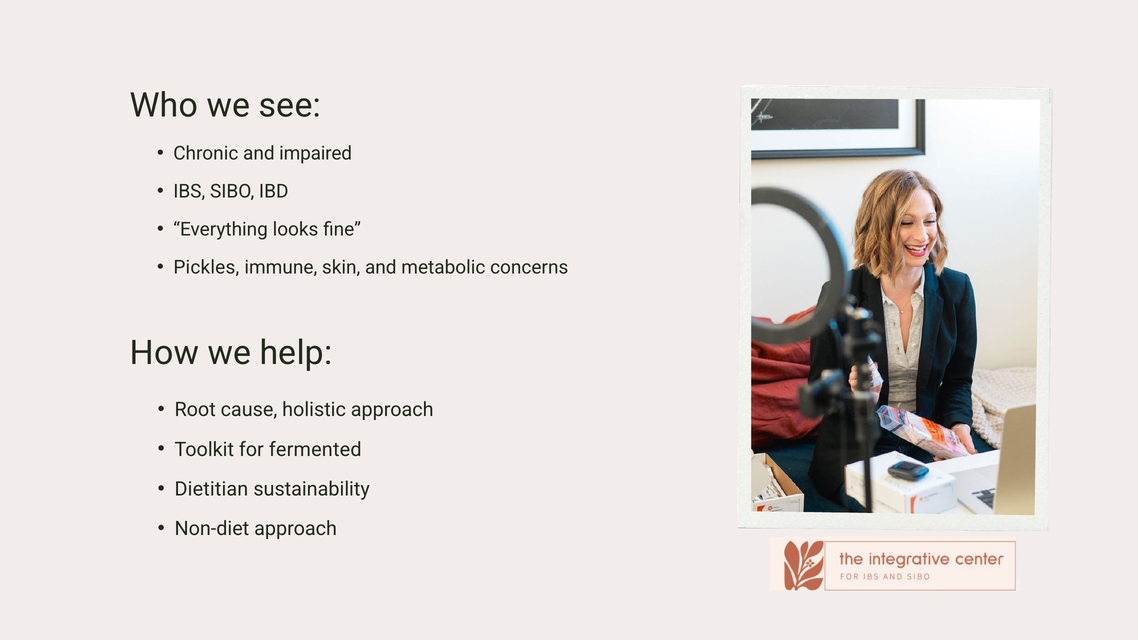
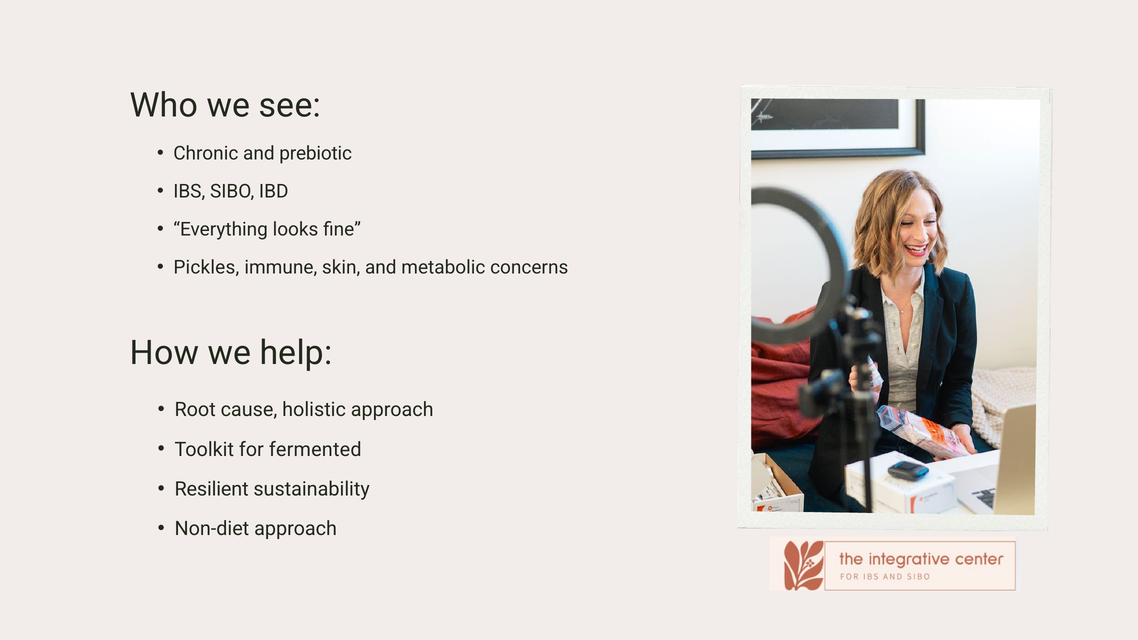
impaired: impaired -> prebiotic (316, 153)
Dietitian: Dietitian -> Resilient (212, 489)
